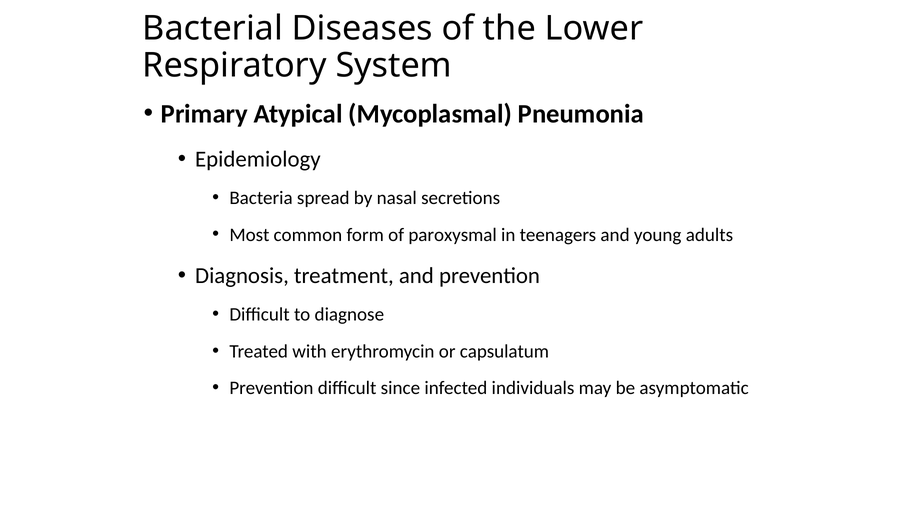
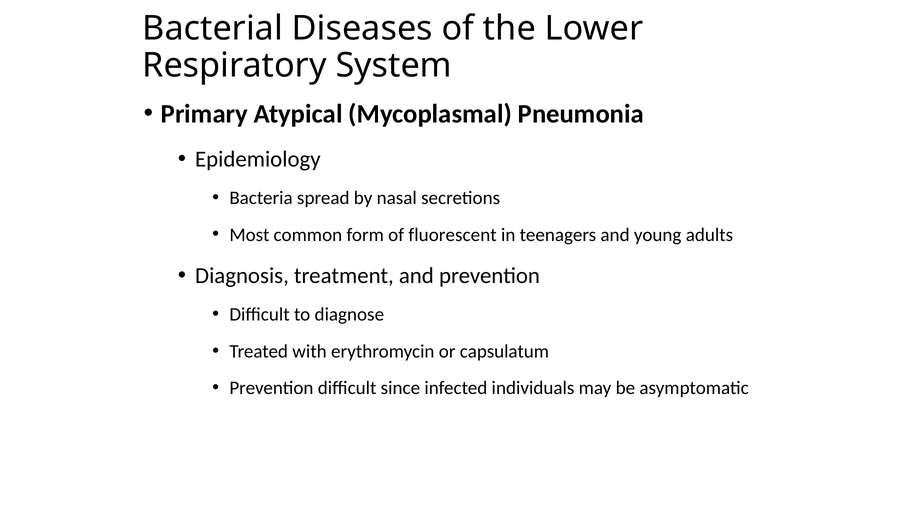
paroxysmal: paroxysmal -> fluorescent (453, 235)
